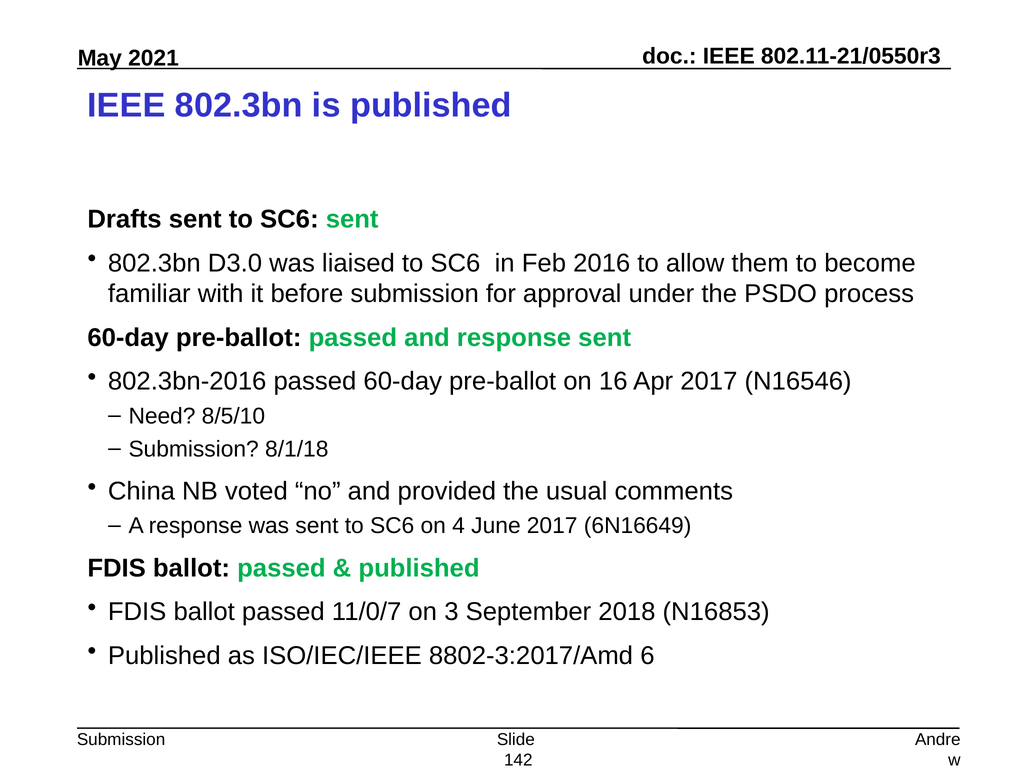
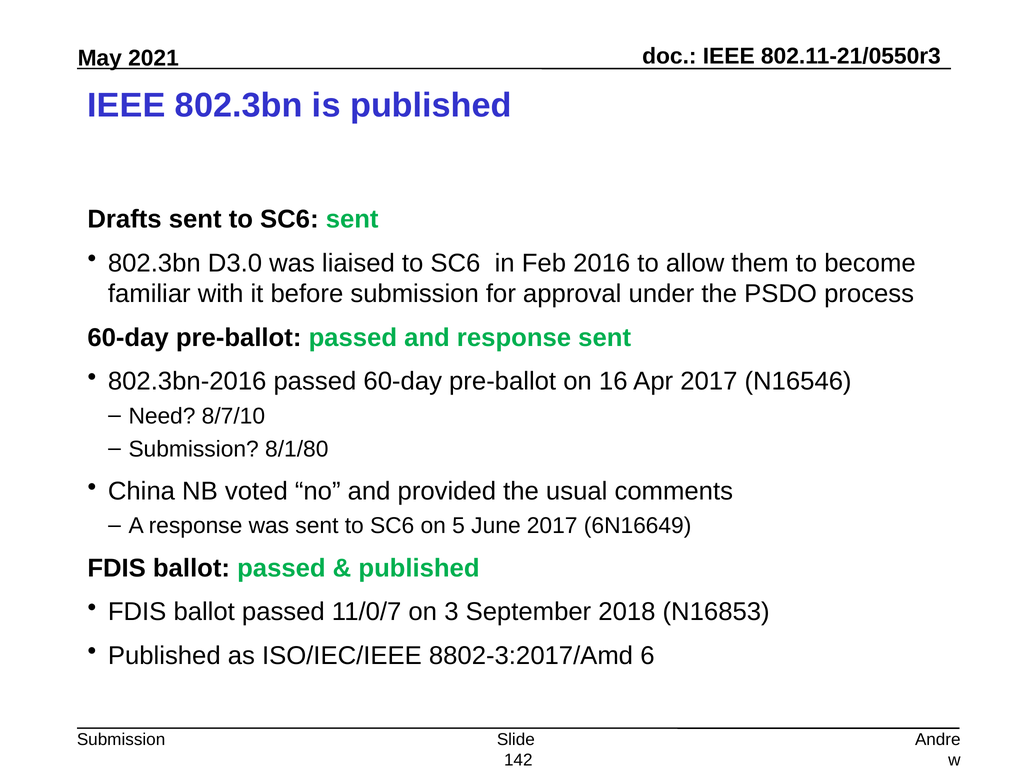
8/5/10: 8/5/10 -> 8/7/10 (233, 416)
8/1/18: 8/1/18 -> 8/1/80 (297, 449)
4: 4 -> 5 (459, 526)
